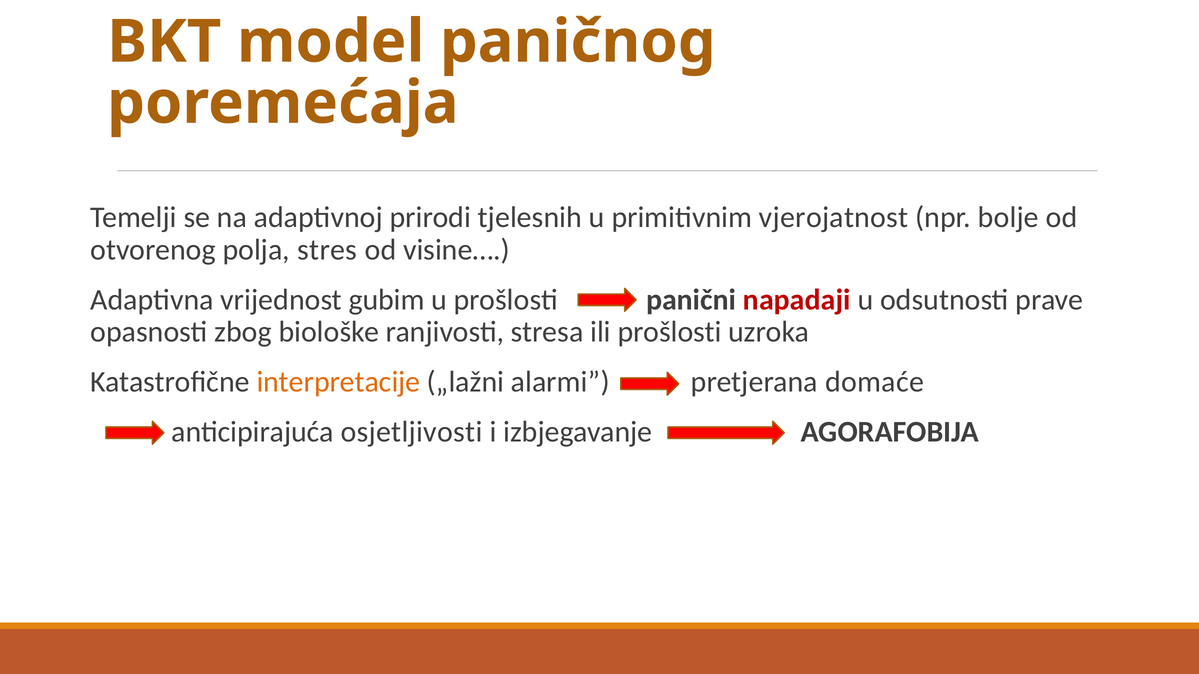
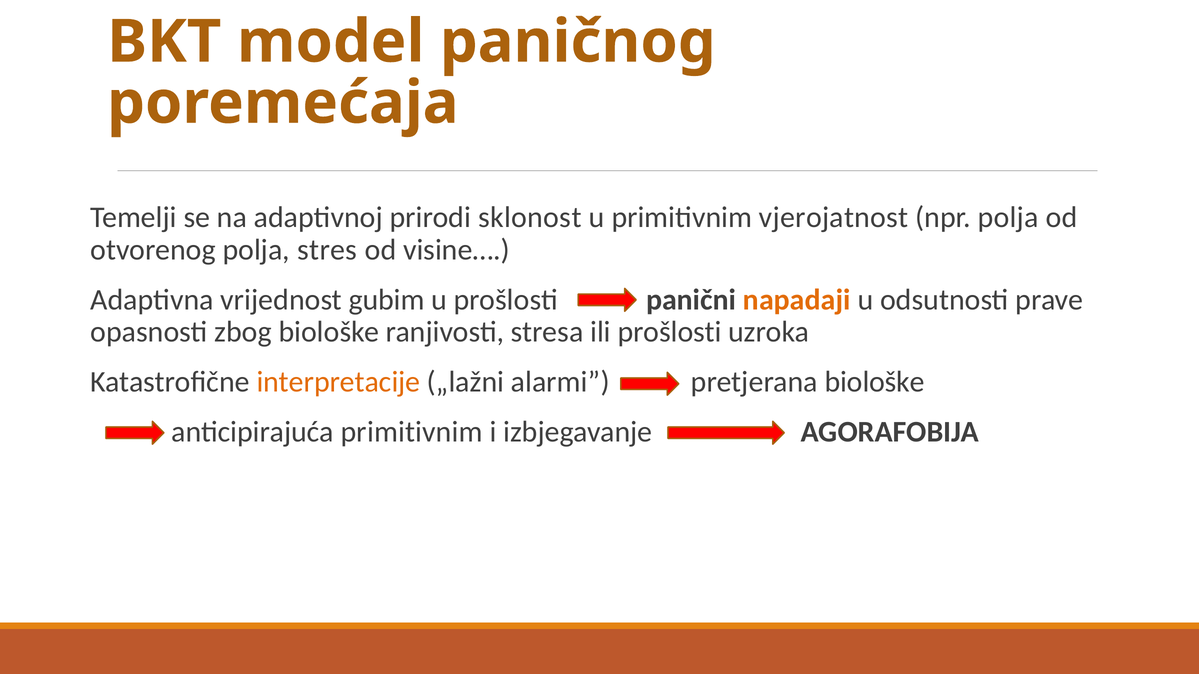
tjelesnih: tjelesnih -> sklonost (530, 218)
npr bolje: bolje -> polja (1008, 218)
napadaji colour: red -> orange (797, 300)
pretjerana domaće: domaće -> biološke (875, 382)
anticipirajuća osjetljivosti: osjetljivosti -> primitivnim (412, 432)
